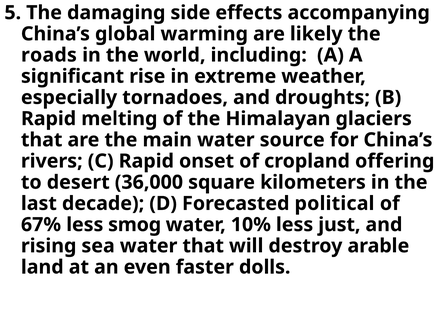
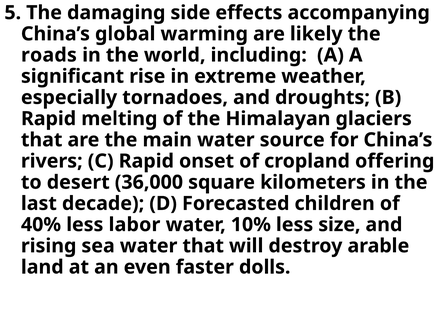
political: political -> children (335, 203)
67%: 67% -> 40% (41, 225)
smog: smog -> labor (134, 225)
just: just -> size (339, 225)
